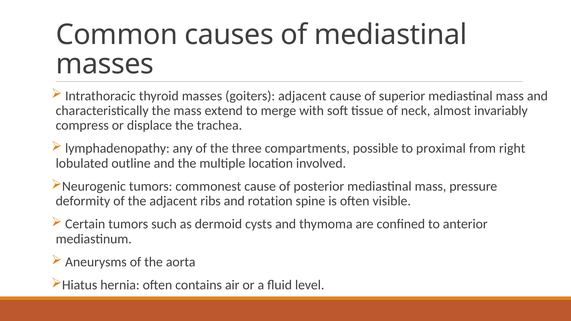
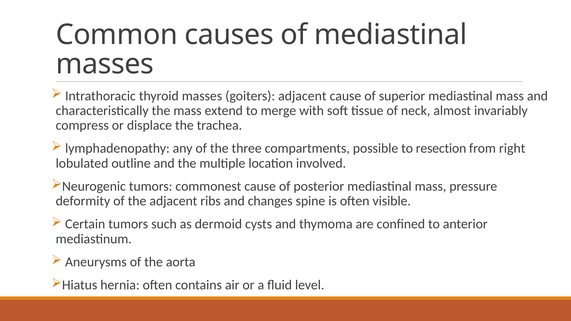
proximal: proximal -> resection (441, 149)
rotation: rotation -> changes (270, 201)
